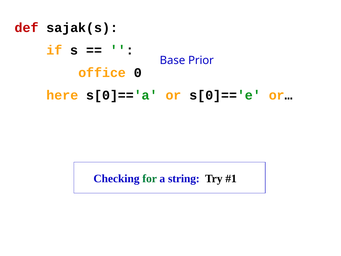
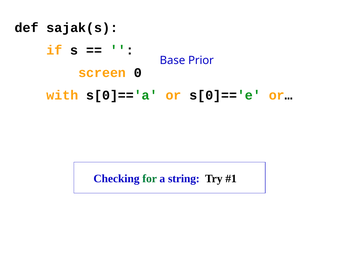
def colour: red -> black (27, 28)
office: office -> screen (102, 73)
here: here -> with (62, 95)
